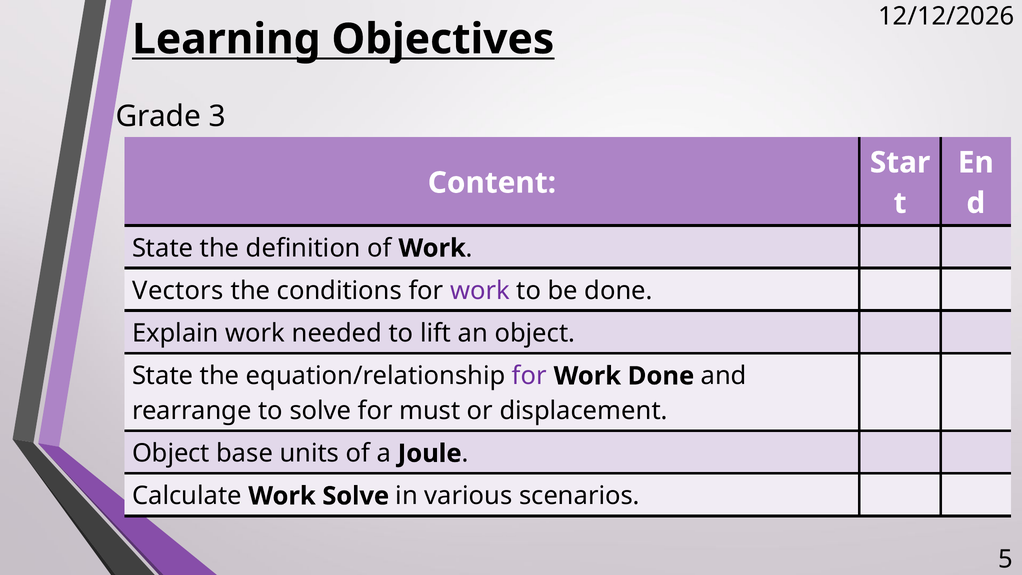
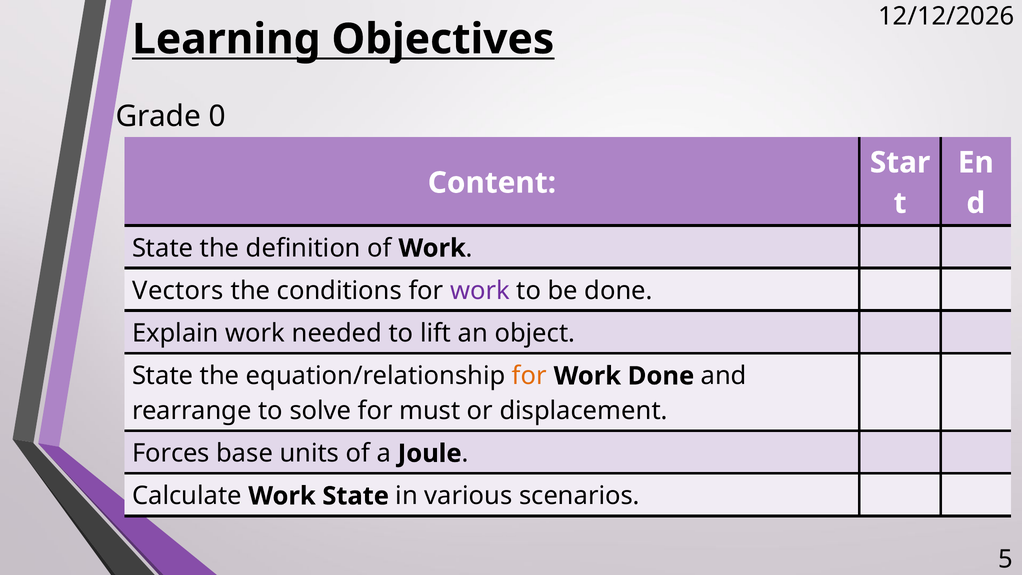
3: 3 -> 0 (217, 117)
for colour: purple -> orange (529, 376)
Object: Object -> Forces (171, 453)
Work Solve: Solve -> State (356, 496)
